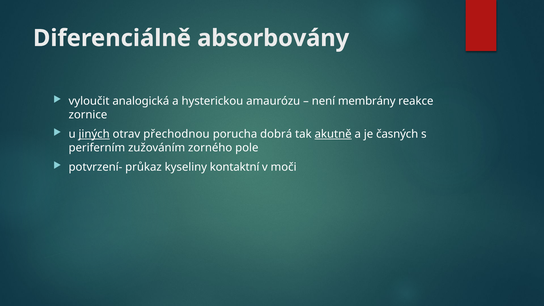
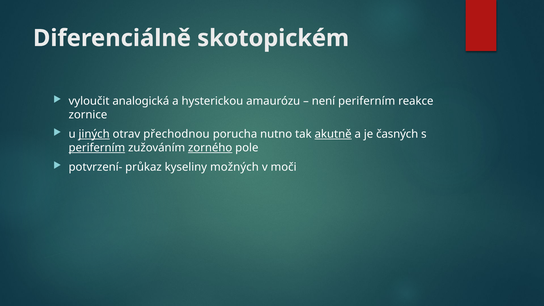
absorbovány: absorbovány -> skotopickém (273, 38)
není membrány: membrány -> periferním (367, 101)
dobrá: dobrá -> nutno (276, 134)
periferním underline: none -> present (97, 148)
zorného underline: none -> present (210, 148)
kontaktní: kontaktní -> možných (234, 167)
